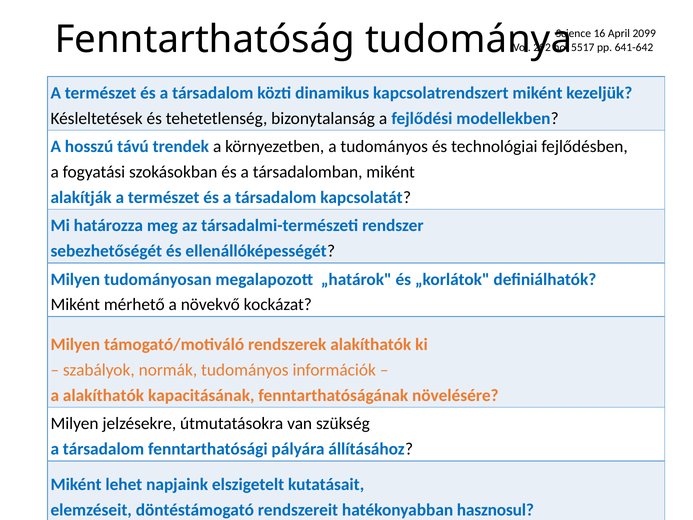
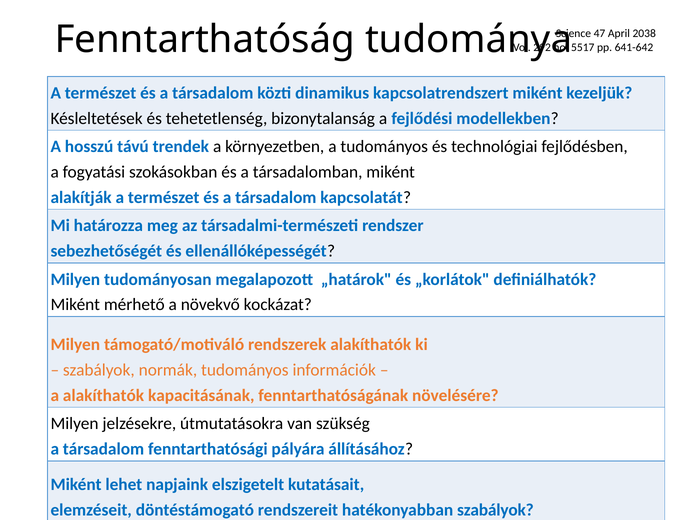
16: 16 -> 47 (600, 34)
2099: 2099 -> 2038 (644, 34)
hatékonyabban hasznosul: hasznosul -> szabályok (495, 510)
